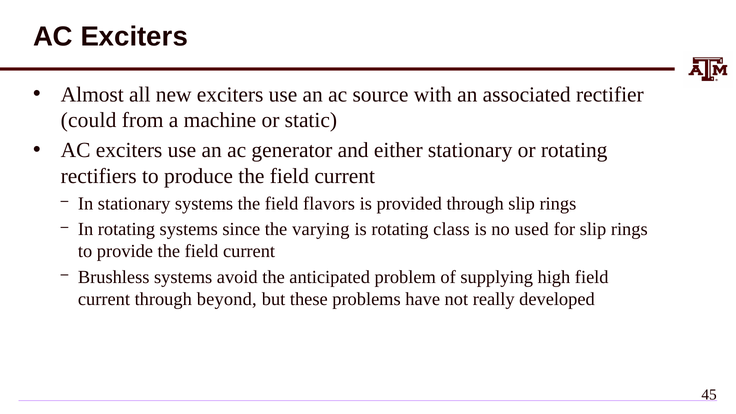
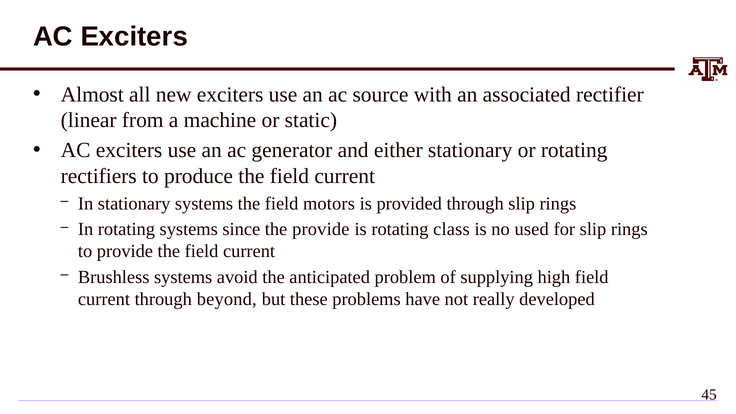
could: could -> linear (89, 120)
flavors: flavors -> motors (329, 203)
the varying: varying -> provide (321, 229)
